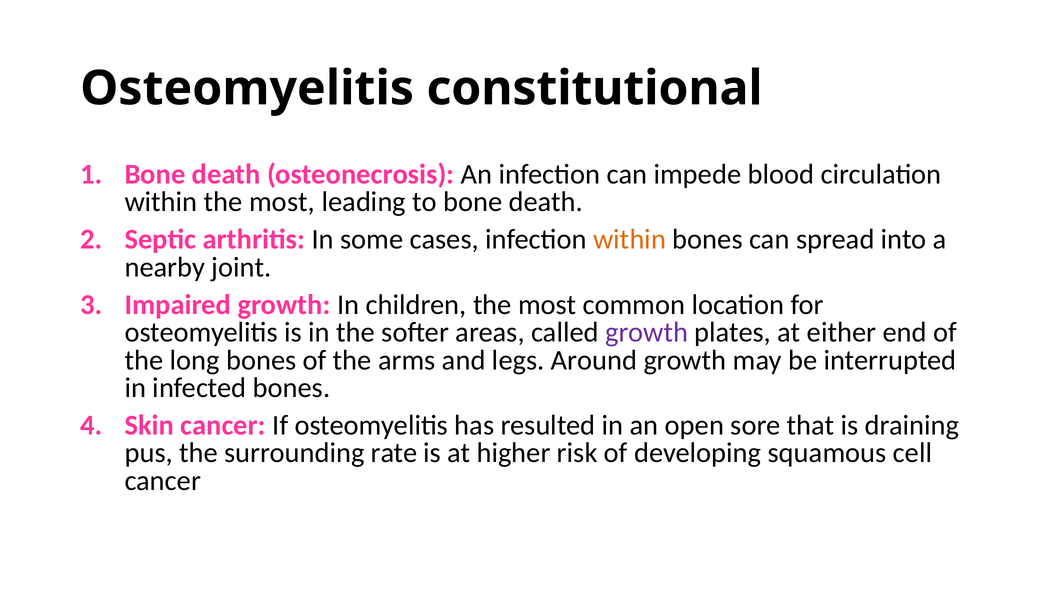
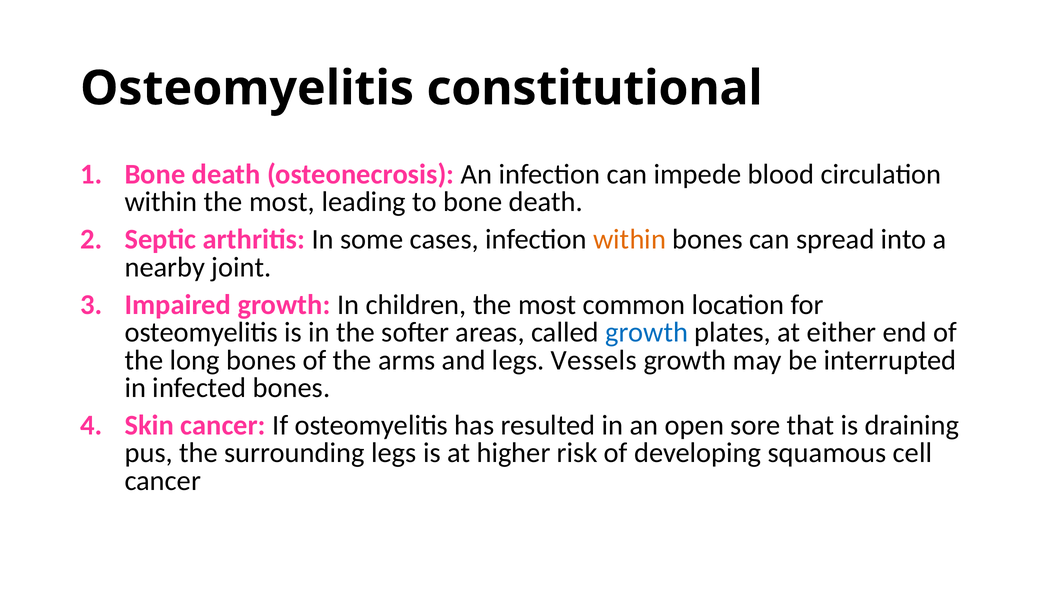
growth colour: purple -> blue (647, 332)
Around: Around -> Vessels (594, 360)
surrounding rate: rate -> legs (394, 453)
